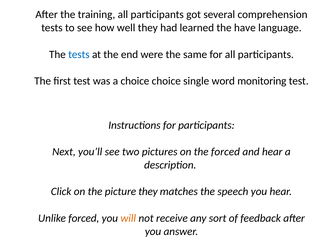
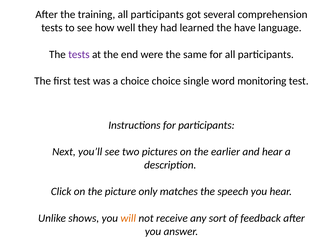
tests colour: blue -> purple (79, 54)
the forced: forced -> earlier (226, 152)
picture they: they -> only (148, 192)
Unlike forced: forced -> shows (84, 218)
